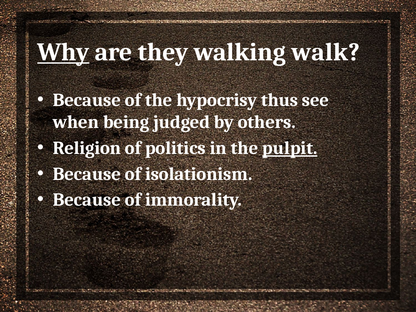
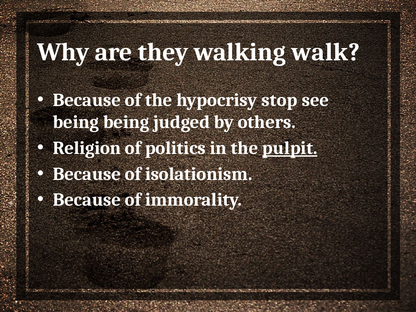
Why underline: present -> none (63, 52)
thus: thus -> stop (279, 100)
when: when -> being (76, 122)
